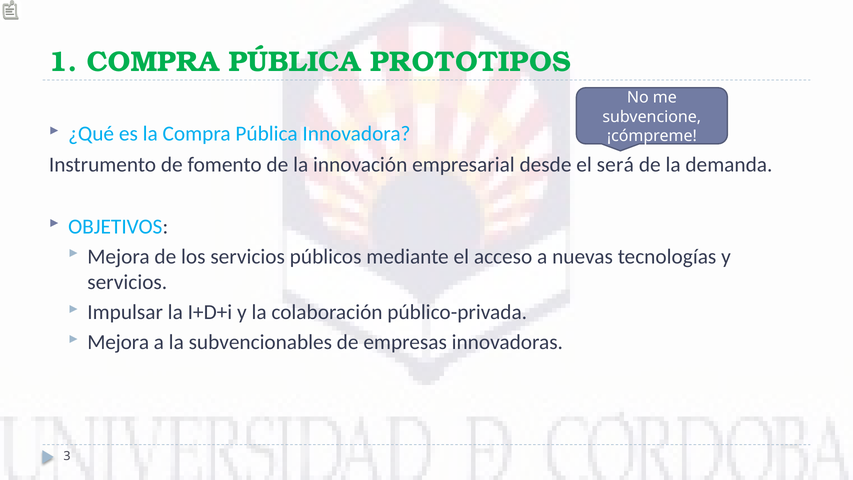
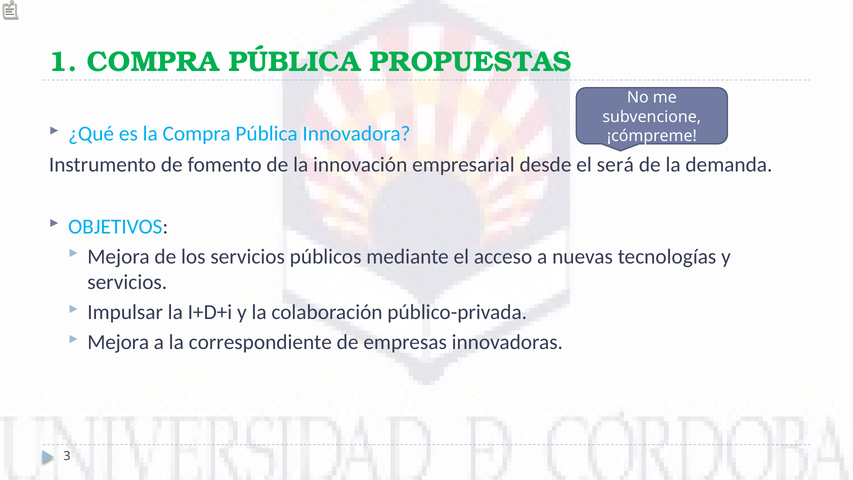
PROTOTIPOS: PROTOTIPOS -> PROPUESTAS (471, 62)
subvencionables: subvencionables -> correspondiente (260, 342)
